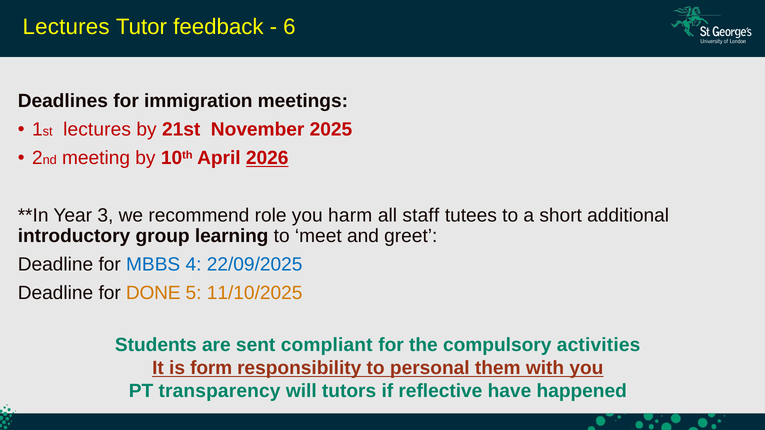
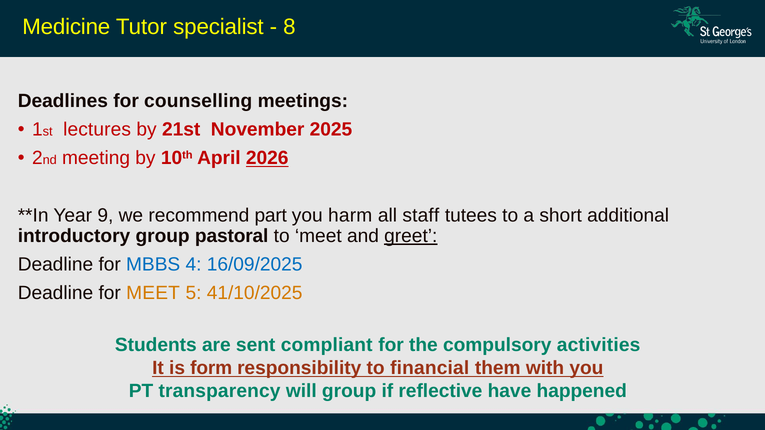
Lectures: Lectures -> Medicine (66, 27)
feedback: feedback -> specialist (218, 27)
6: 6 -> 8 (289, 27)
immigration: immigration -> counselling (198, 101)
3: 3 -> 9 (105, 216)
role: role -> part (271, 216)
learning: learning -> pastoral (232, 236)
greet underline: none -> present (411, 236)
22/09/2025: 22/09/2025 -> 16/09/2025 (255, 265)
for DONE: DONE -> MEET (153, 293)
11/10/2025: 11/10/2025 -> 41/10/2025 (255, 293)
personal: personal -> financial (430, 368)
will tutors: tutors -> group (349, 391)
